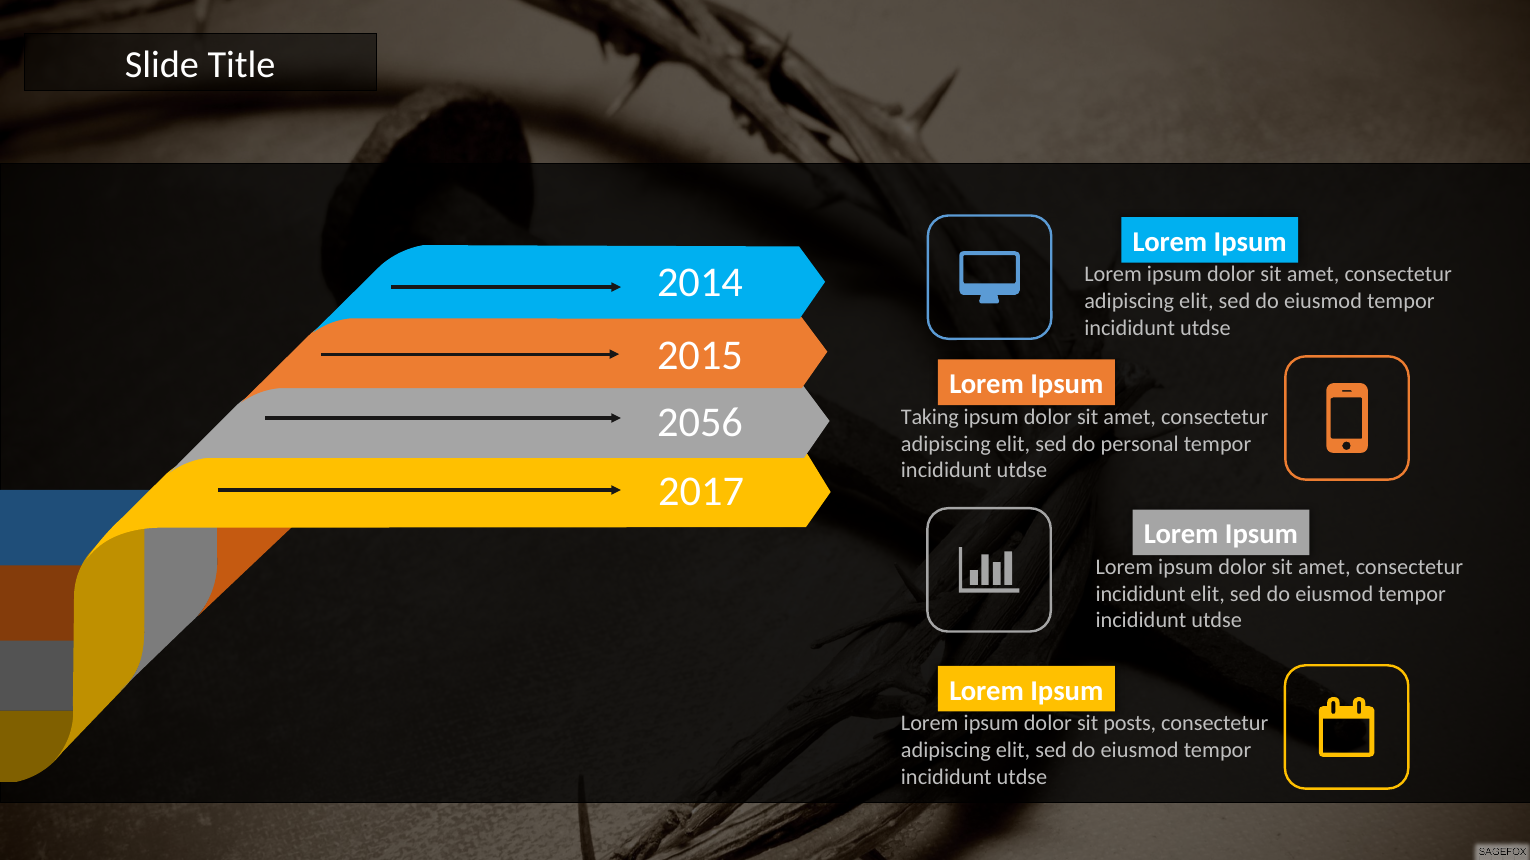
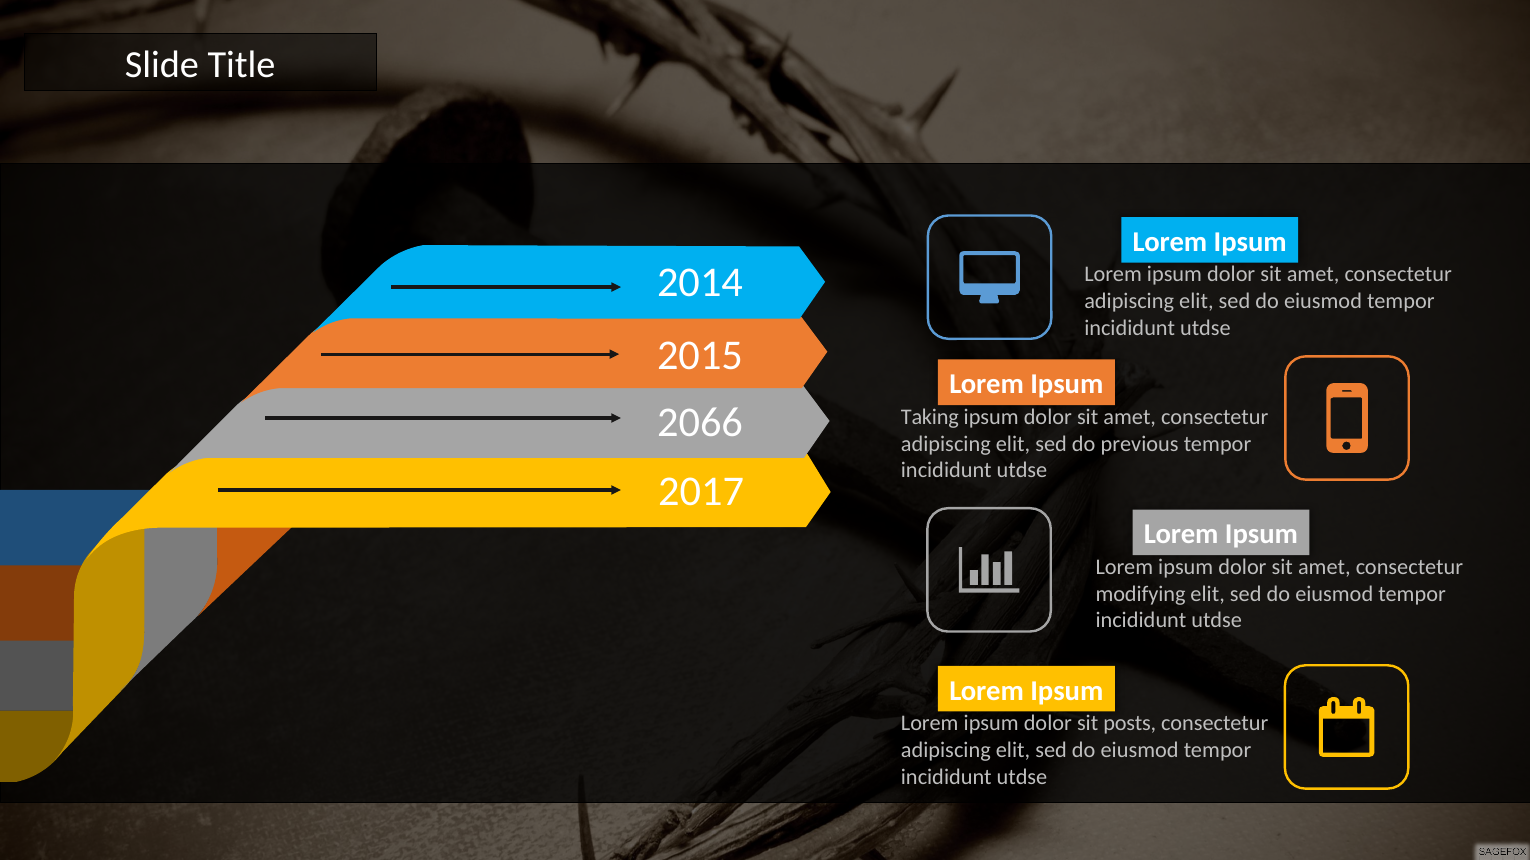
2056: 2056 -> 2066 (700, 423)
personal: personal -> previous (1140, 444)
incididunt: incididunt -> modifying (1141, 594)
